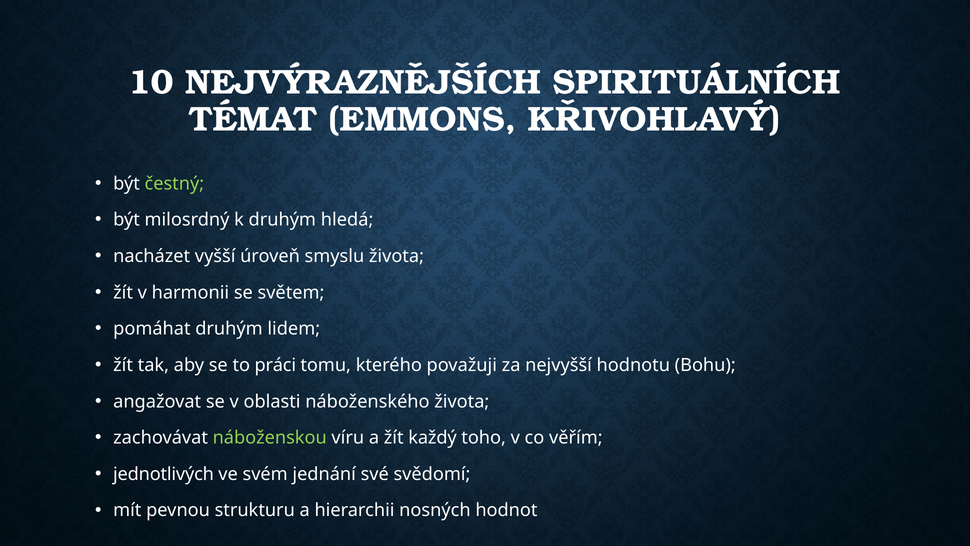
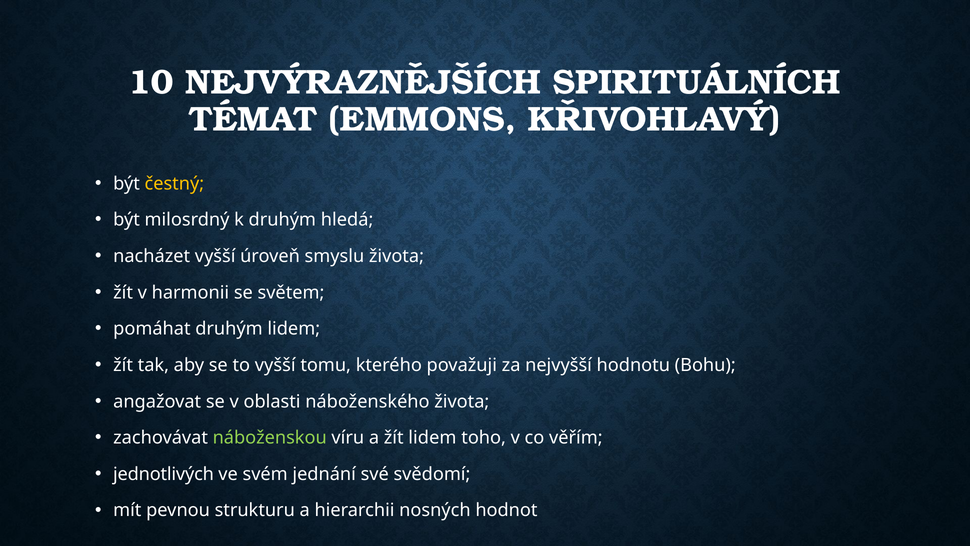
čestný colour: light green -> yellow (174, 184)
to práci: práci -> vyšší (275, 365)
žít každý: každý -> lidem (432, 438)
